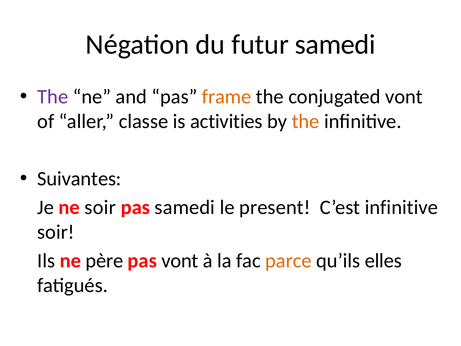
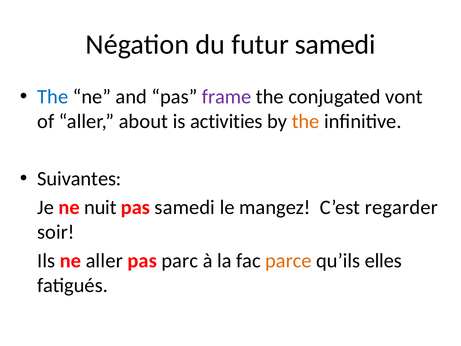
The colour: purple -> blue (53, 97)
frame colour: orange -> purple (227, 97)
classe: classe -> about (143, 121)
ne soir: soir -> nuit (100, 207)
present: present -> mangez (275, 207)
C’est infinitive: infinitive -> regarder (401, 207)
ne père: père -> aller (104, 261)
pas vont: vont -> parc (180, 261)
